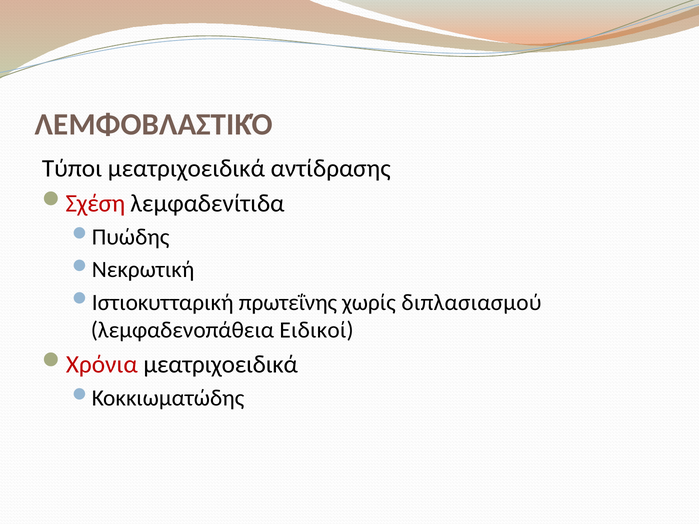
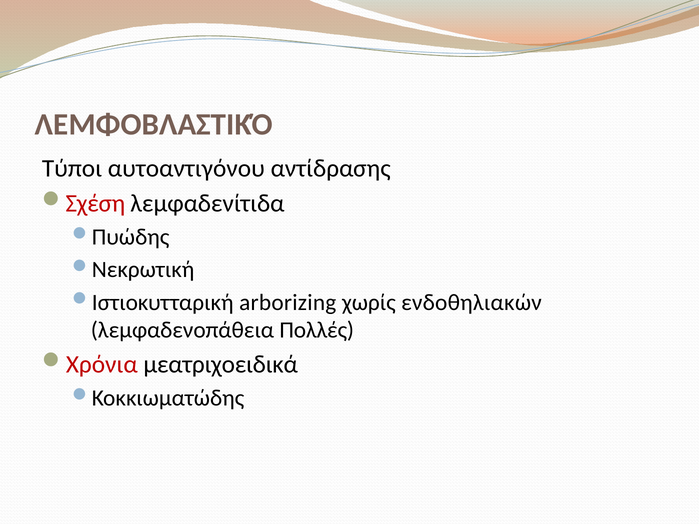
Τύποι μεατριχοειδικά: μεατριχοειδικά -> αυτοαντιγόνου (186, 168)
πρωτεΐνης: πρωτεΐνης -> arborizing (288, 302)
διπλασιασμού: διπλασιασμού -> ενδοθηλιακών (471, 302)
Ειδικοί: Ειδικοί -> Πολλές (317, 330)
